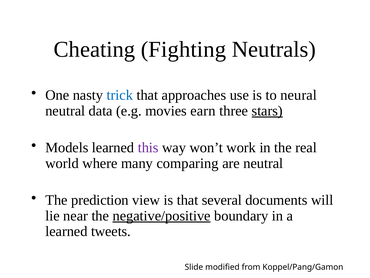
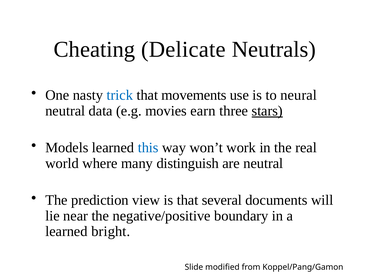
Fighting: Fighting -> Delicate (183, 49)
approaches: approaches -> movements (194, 95)
this colour: purple -> blue (148, 147)
comparing: comparing -> distinguish (188, 163)
negative/positive underline: present -> none (162, 215)
tweets: tweets -> bright (111, 231)
